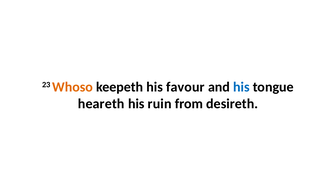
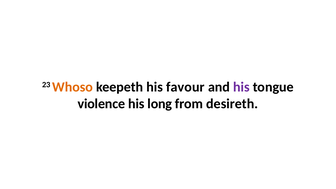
his colour: blue -> purple (241, 87)
heareth: heareth -> violence (101, 104)
ruin: ruin -> long (160, 104)
